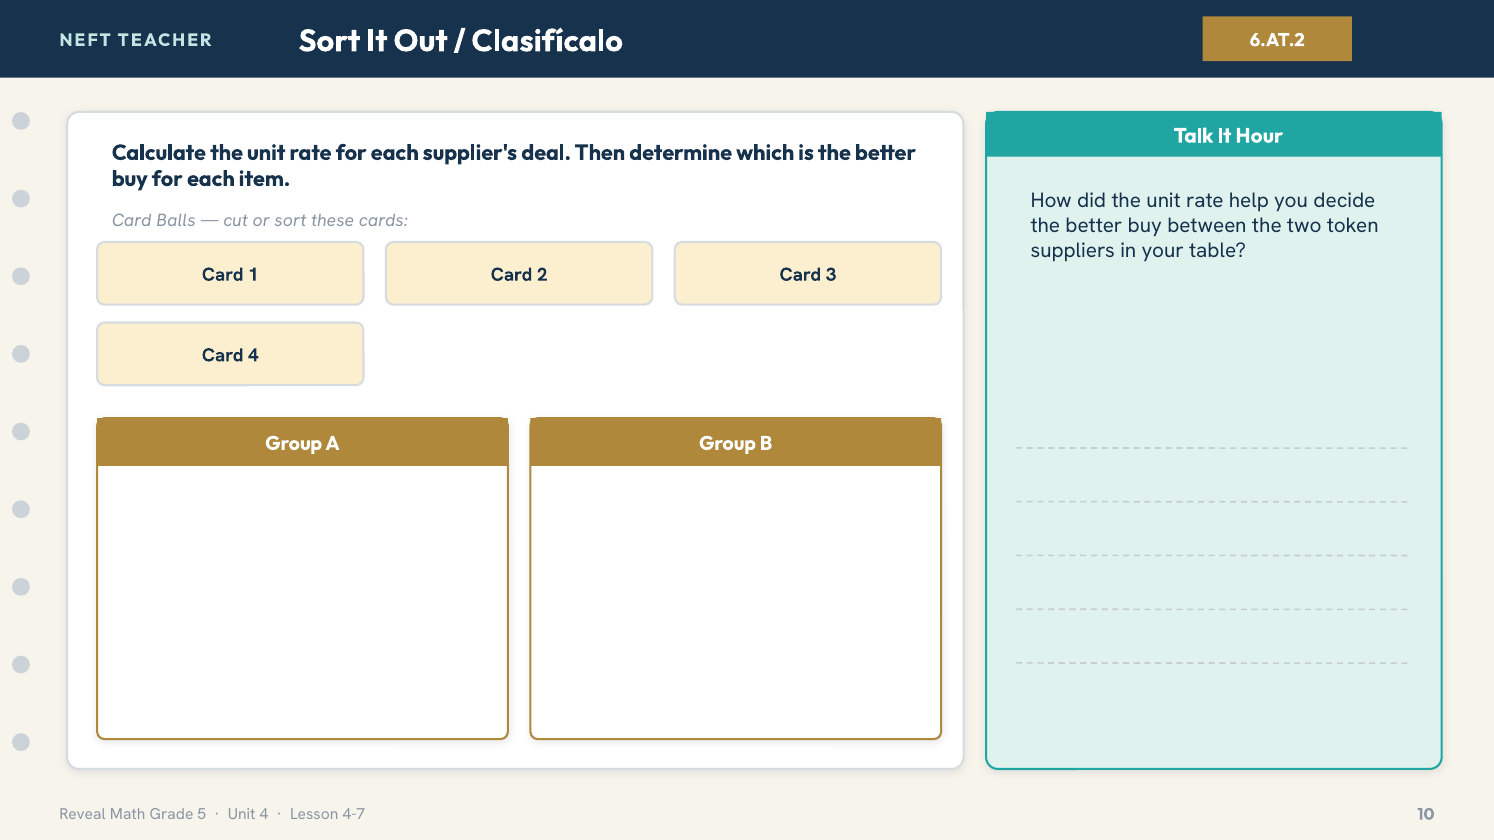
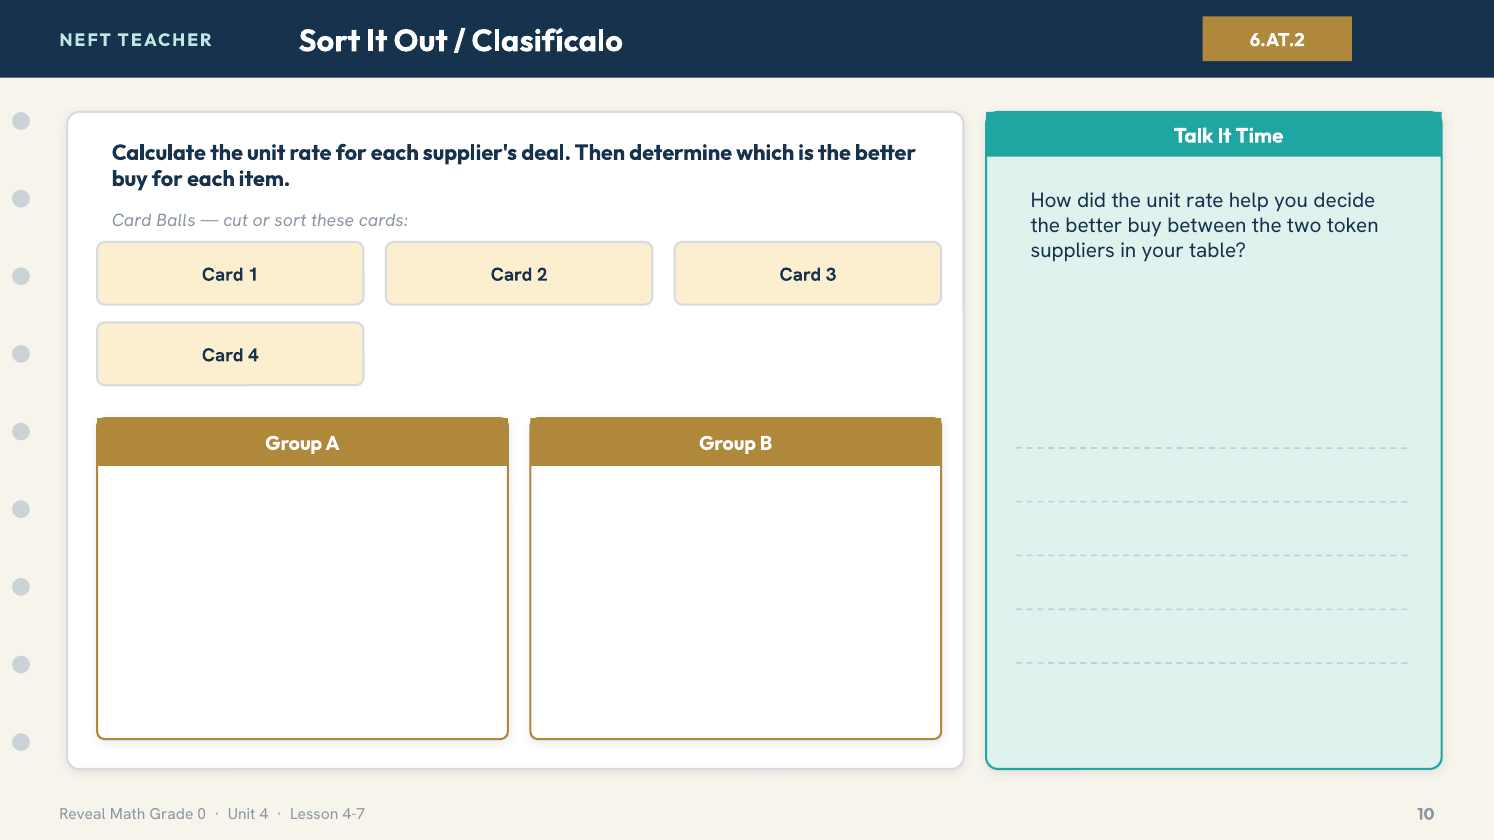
Hour: Hour -> Time (1259, 136)
5: 5 -> 0 (202, 815)
